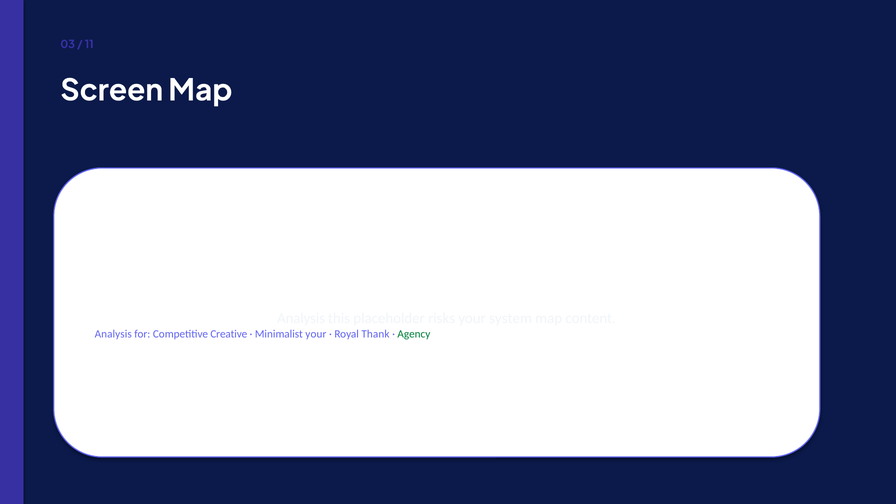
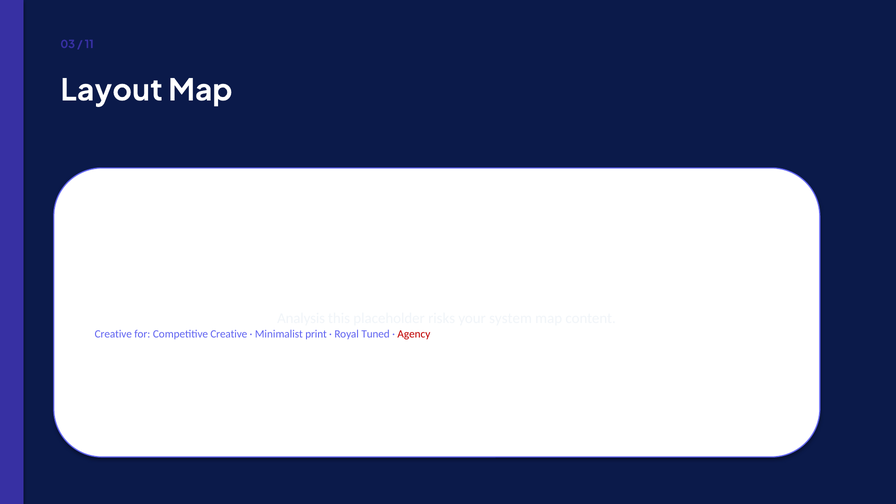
Screen: Screen -> Layout (112, 91)
Analysis: Analysis -> Creative (113, 334)
Minimalist your: your -> print (316, 334)
Thank: Thank -> Tuned (376, 334)
Agency colour: green -> red (414, 334)
